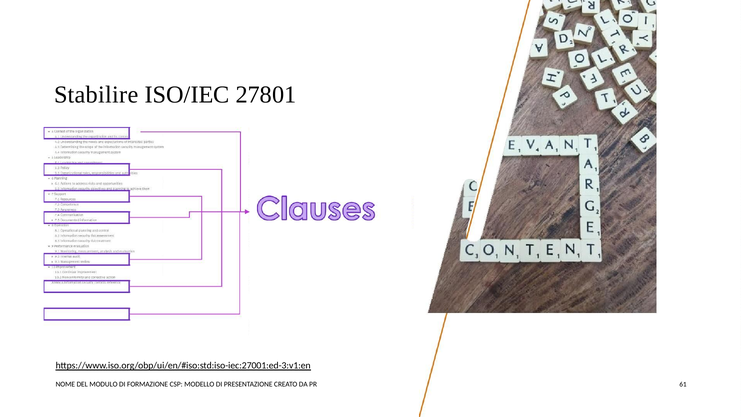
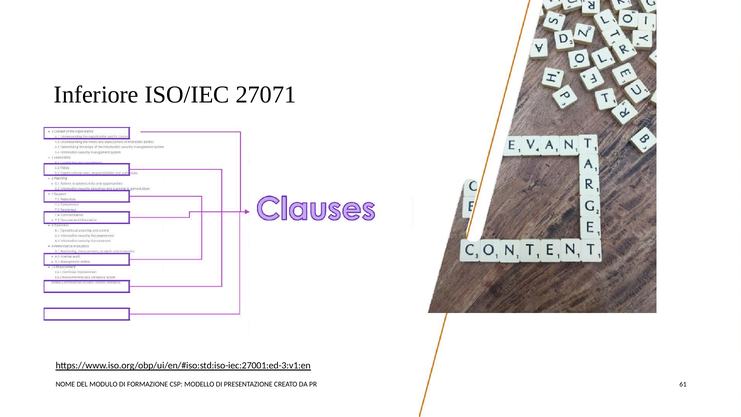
Stabilire: Stabilire -> Inferiore (96, 95)
27801: 27801 -> 27071 (266, 95)
